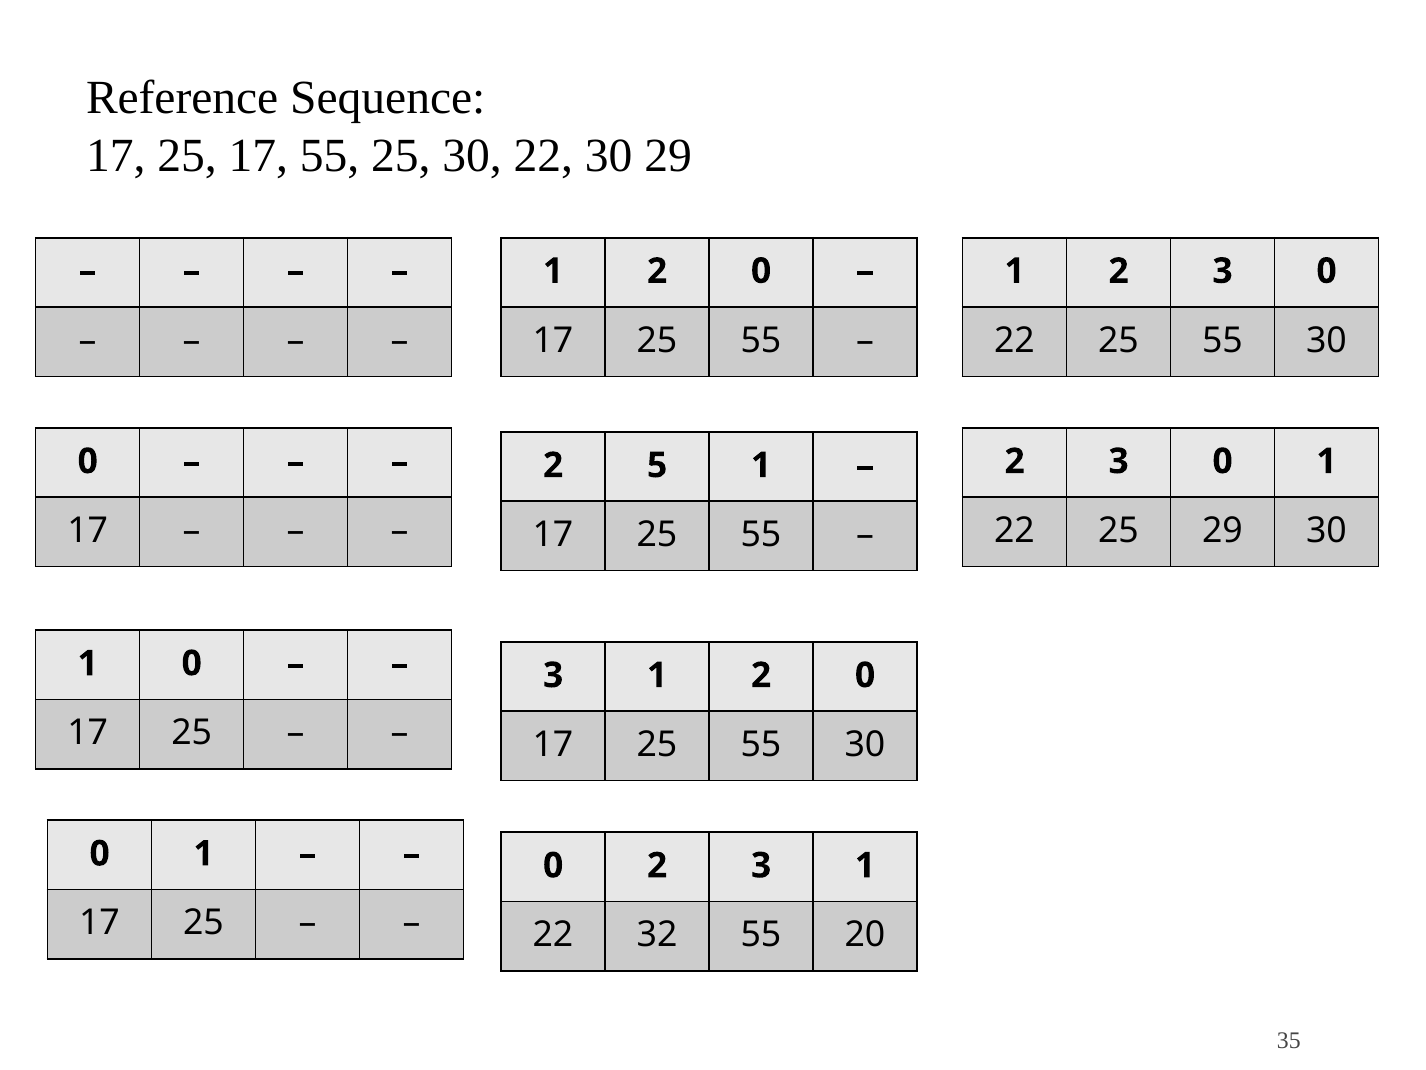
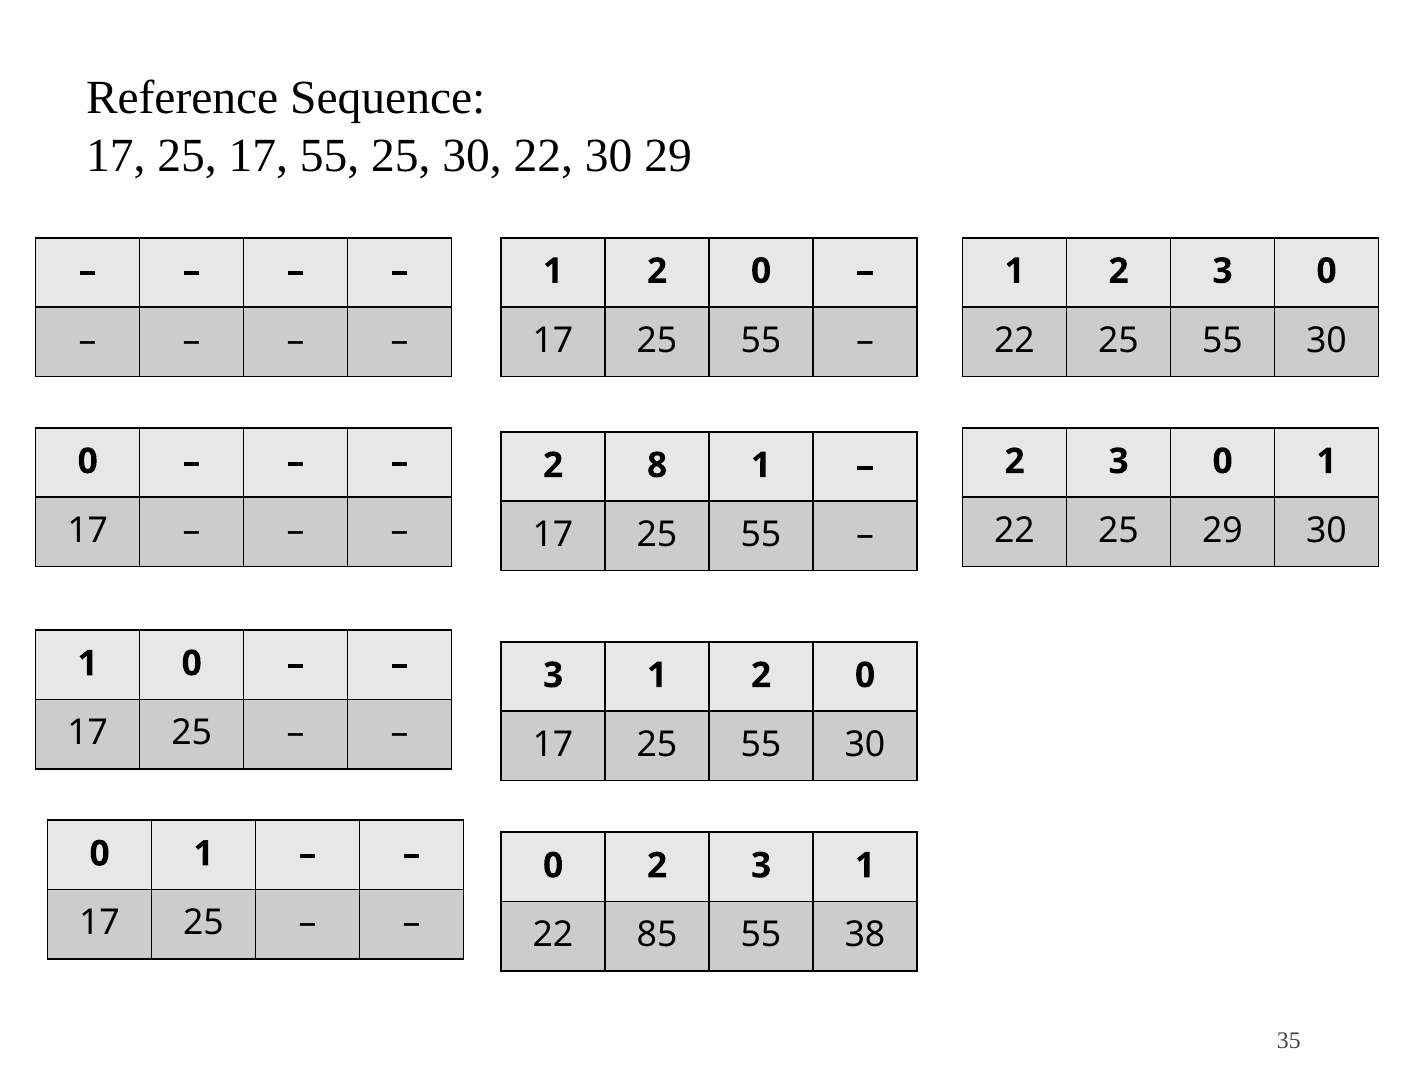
5: 5 -> 8 (657, 465)
32: 32 -> 85 (657, 935)
20: 20 -> 38 (865, 935)
